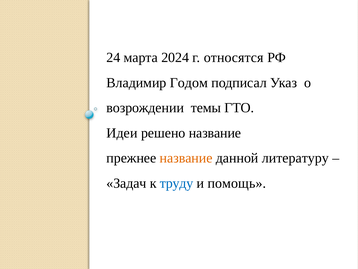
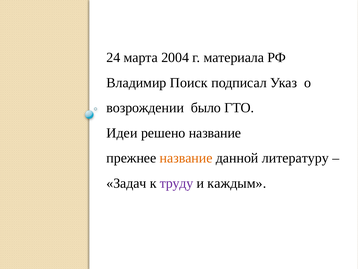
2024: 2024 -> 2004 (175, 58)
относятся: относятся -> материала (234, 58)
Годом: Годом -> Поиск (189, 83)
темы: темы -> было (206, 108)
труду colour: blue -> purple (177, 183)
помощь: помощь -> каждым (237, 183)
